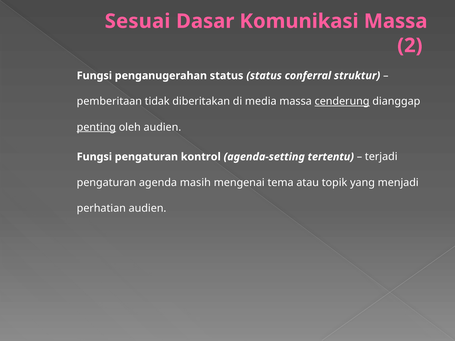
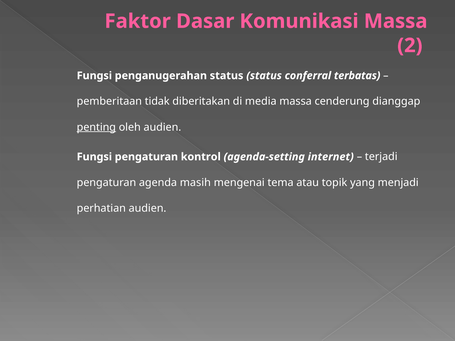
Sesuai: Sesuai -> Faktor (138, 21)
struktur: struktur -> terbatas (357, 76)
cenderung underline: present -> none (342, 101)
tertentu: tertentu -> internet (331, 157)
